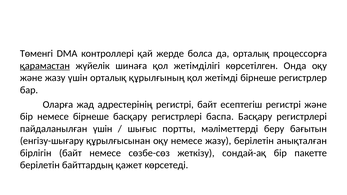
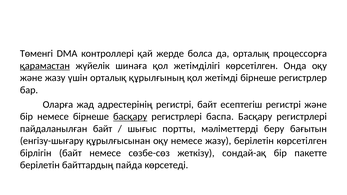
басқару underline: none -> present (130, 117)
пайдаланылған үшін: үшін -> байт (103, 129)
берілетін анықталған: анықталған -> көрсетілген (302, 141)
қажет: қажет -> пайда (129, 165)
